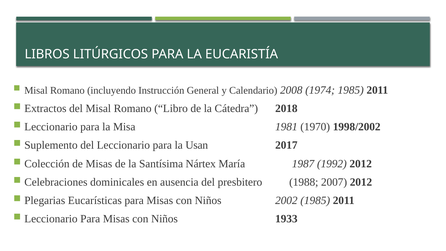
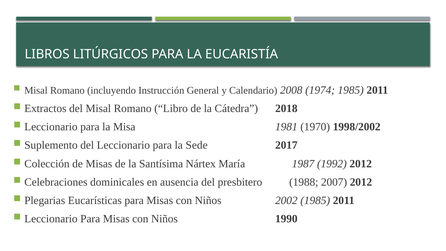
Usan: Usan -> Sede (197, 145)
1933: 1933 -> 1990 (286, 219)
